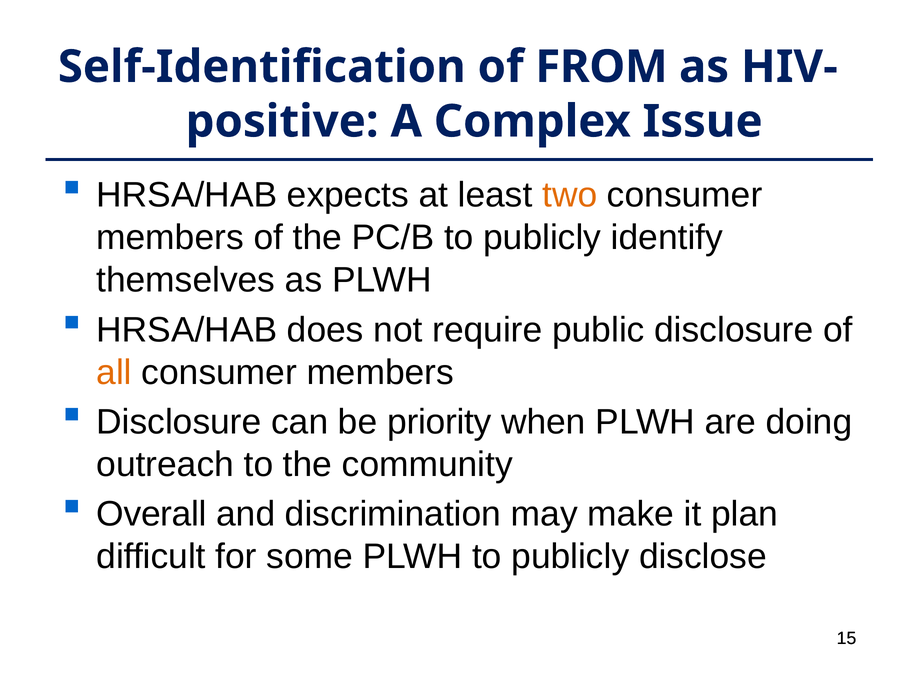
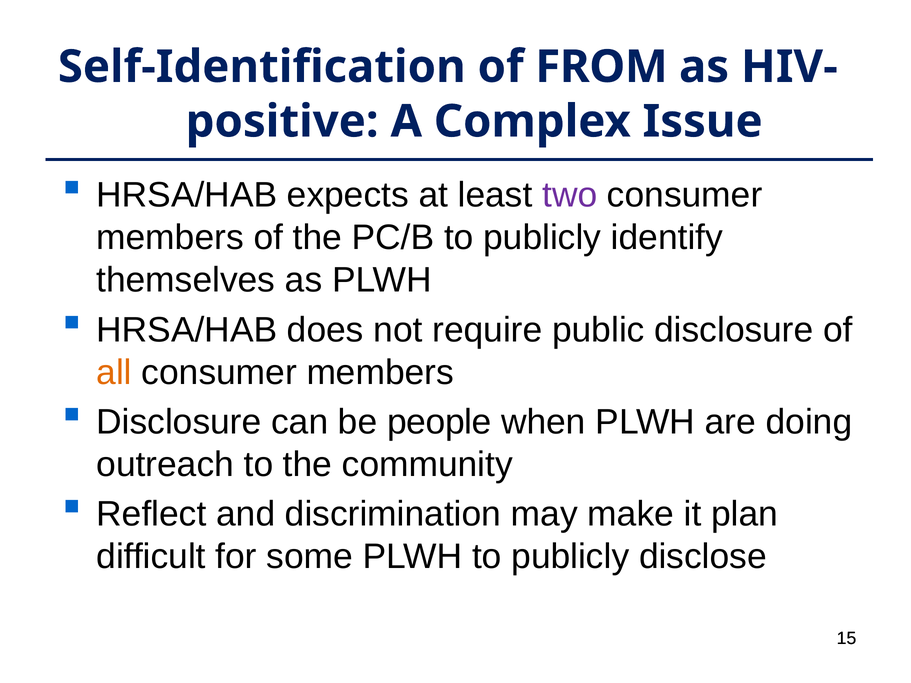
two colour: orange -> purple (570, 195)
priority: priority -> people (439, 422)
Overall: Overall -> Reflect (151, 514)
